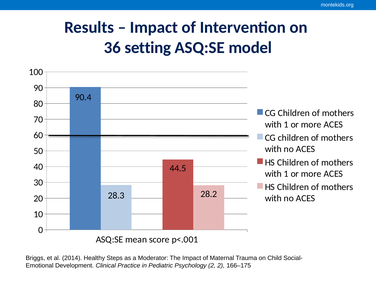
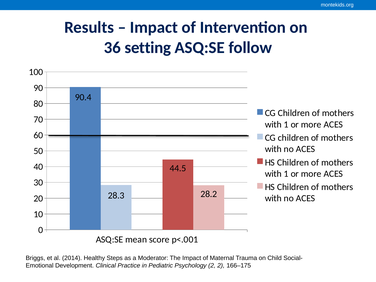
model: model -> follow (250, 48)
